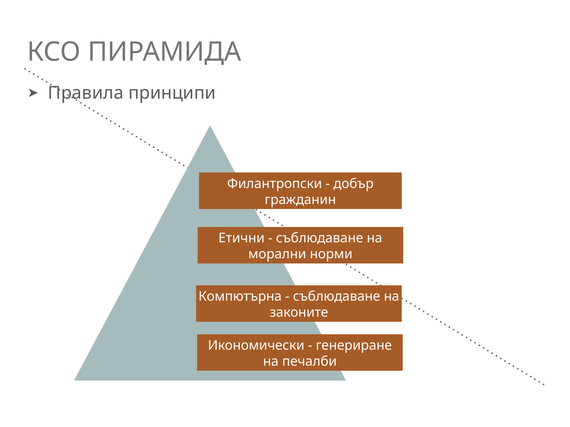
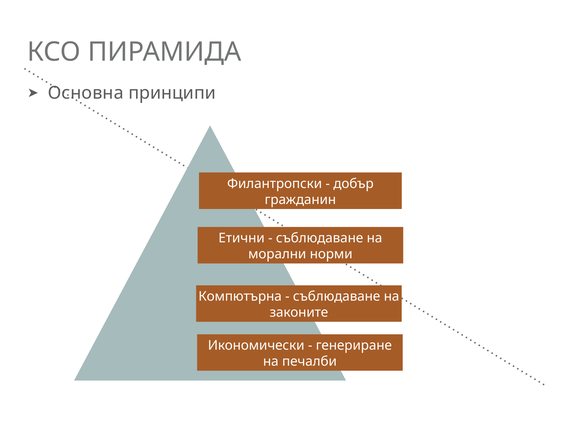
Правила: Правила -> Основна (86, 93)
